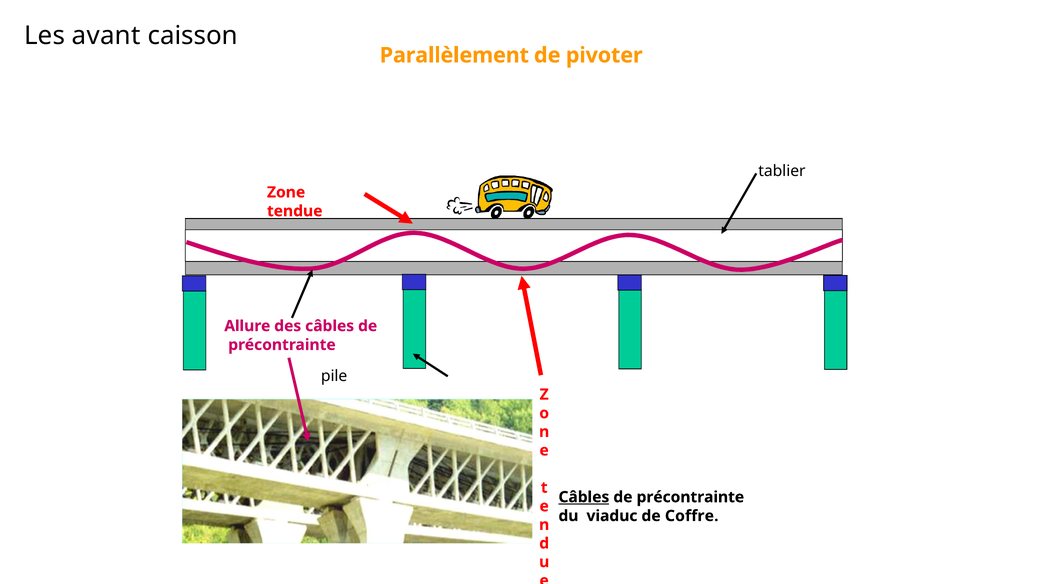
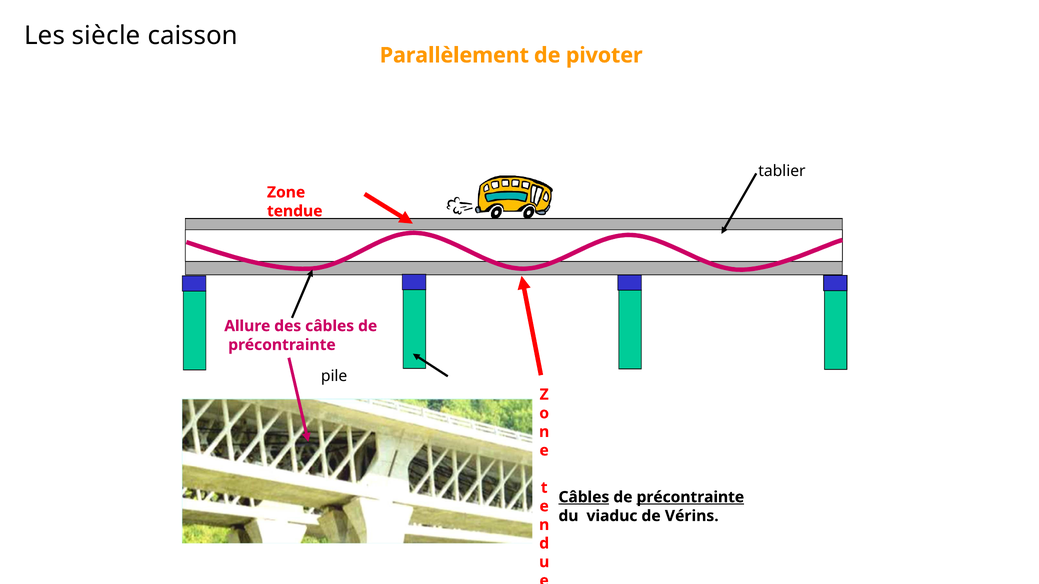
avant: avant -> siècle (106, 36)
précontrainte underline: none -> present (690, 497)
Coffre: Coffre -> Vérins (692, 516)
